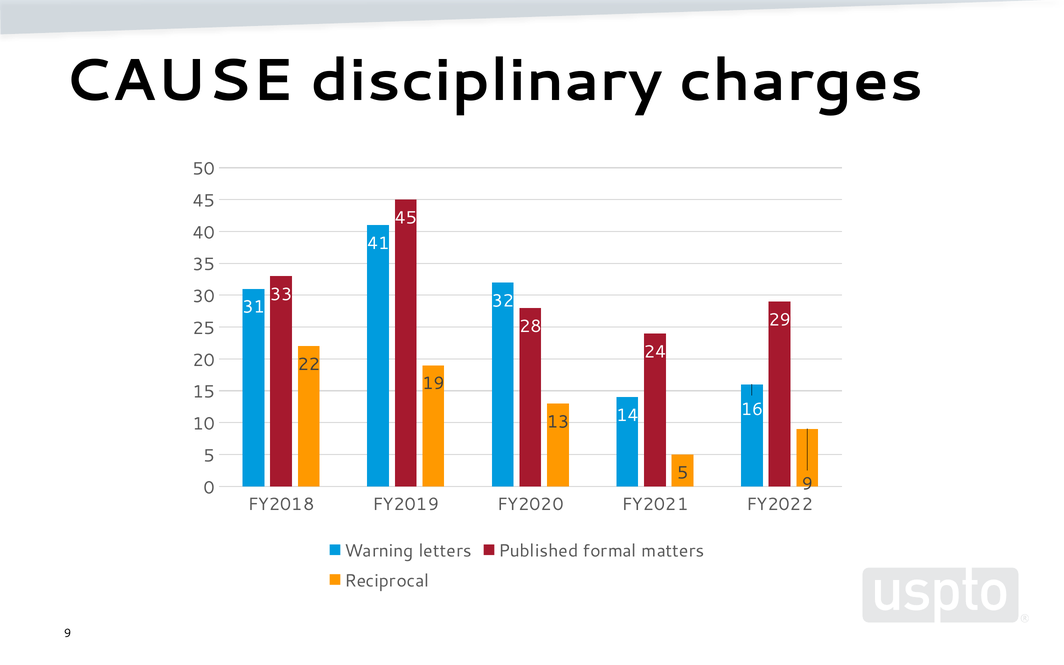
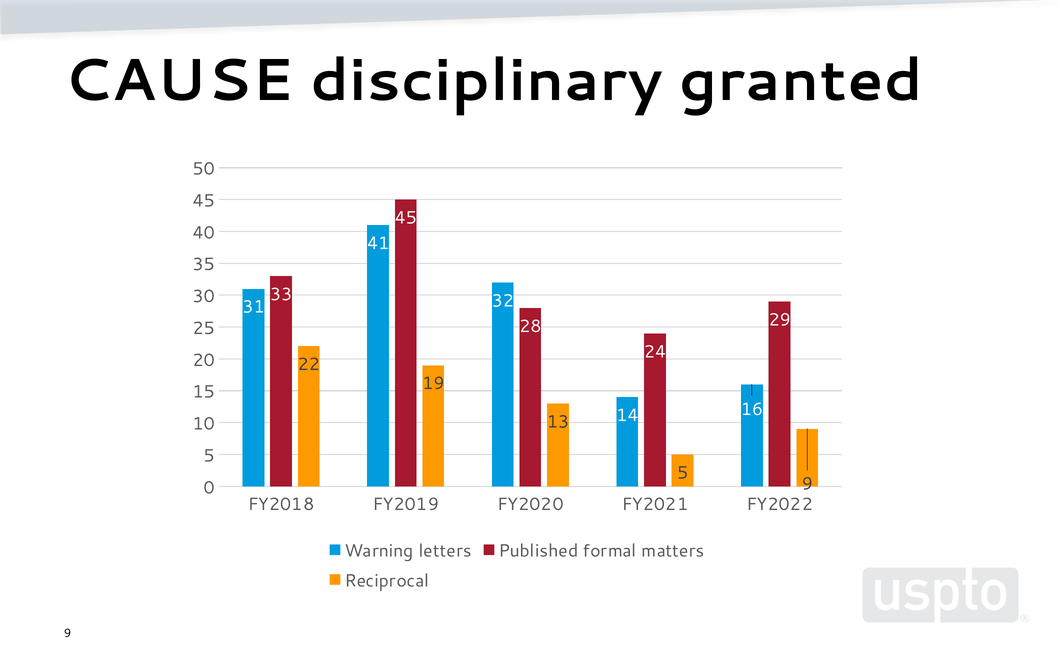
charges: charges -> granted (801, 81)
